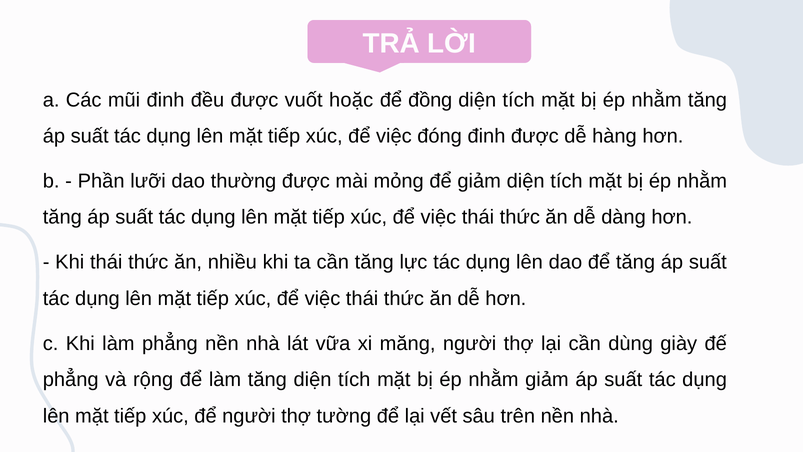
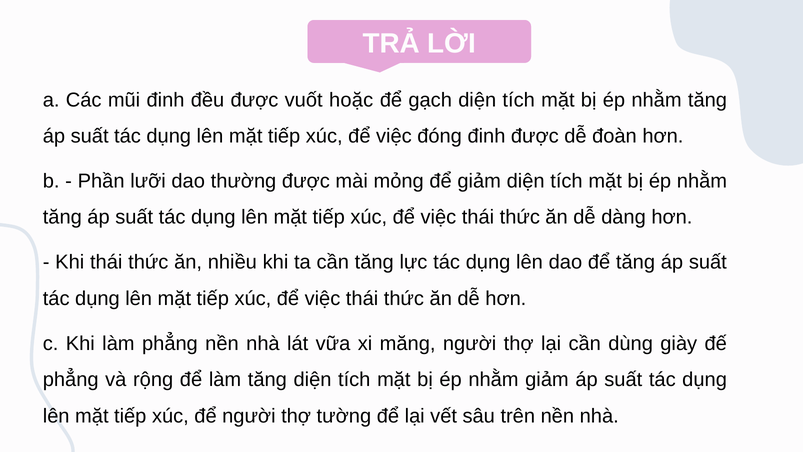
đồng: đồng -> gạch (430, 100)
hàng: hàng -> đoàn (614, 136)
